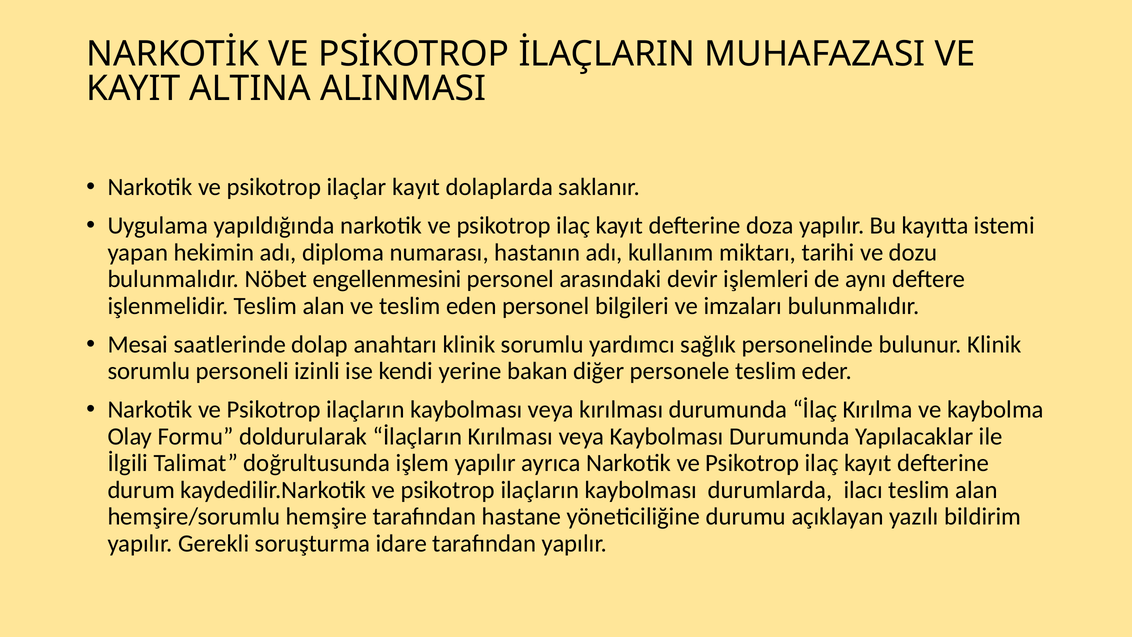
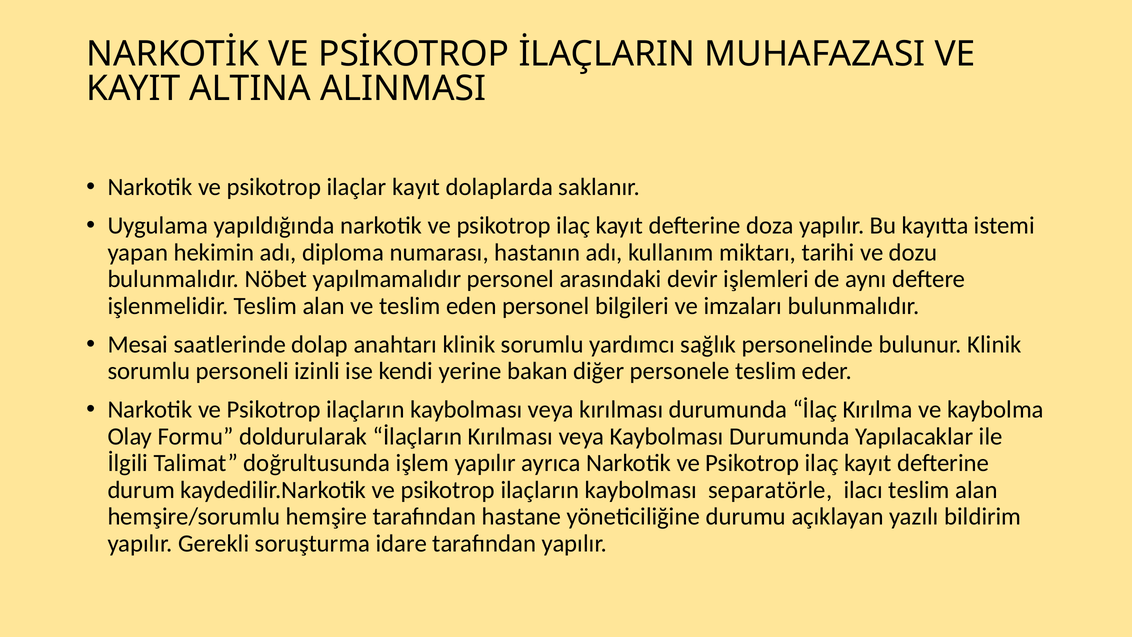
engellenmesini: engellenmesini -> yapılmamalıdır (387, 279)
durumlarda: durumlarda -> separatörle (770, 490)
